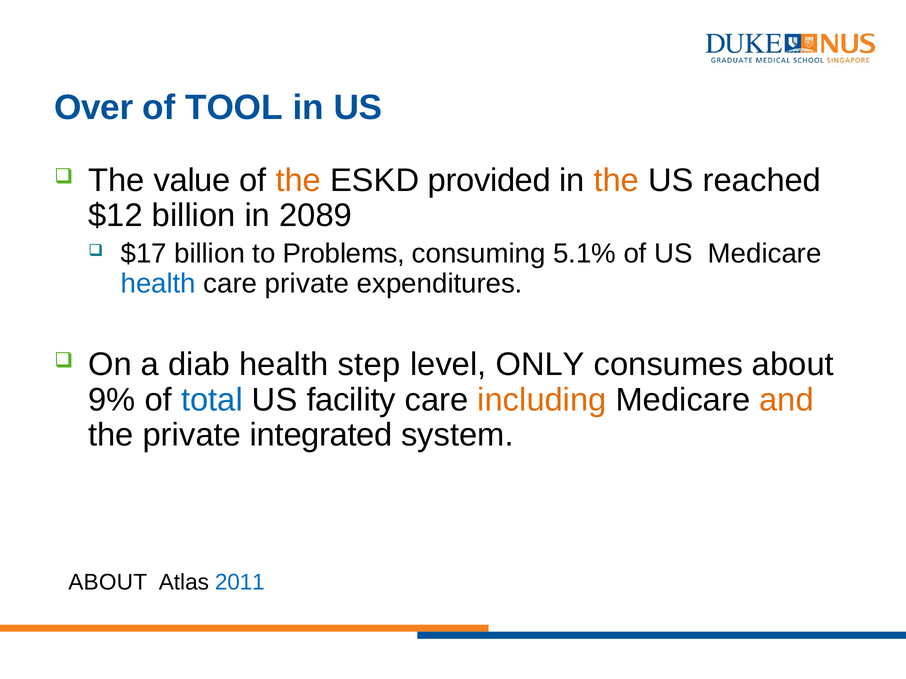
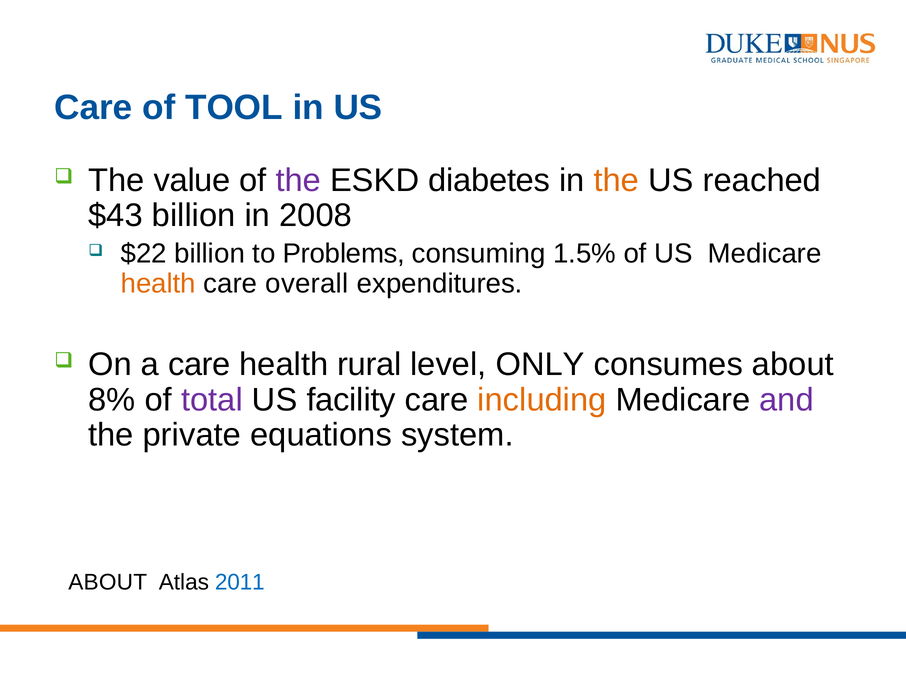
Over: Over -> Care (93, 108)
the colour: orange -> purple (298, 181)
provided: provided -> diabetes (489, 181)
$12: $12 -> $43 (116, 216)
2089: 2089 -> 2008 (316, 216)
$17: $17 -> $22 (144, 254)
5.1%: 5.1% -> 1.5% (584, 254)
health colour: blue -> orange (158, 284)
care private: private -> overall (307, 284)
a diab: diab -> care (199, 365)
step: step -> rural (369, 365)
9%: 9% -> 8% (112, 400)
total colour: blue -> purple (212, 400)
and colour: orange -> purple (787, 400)
integrated: integrated -> equations (321, 435)
